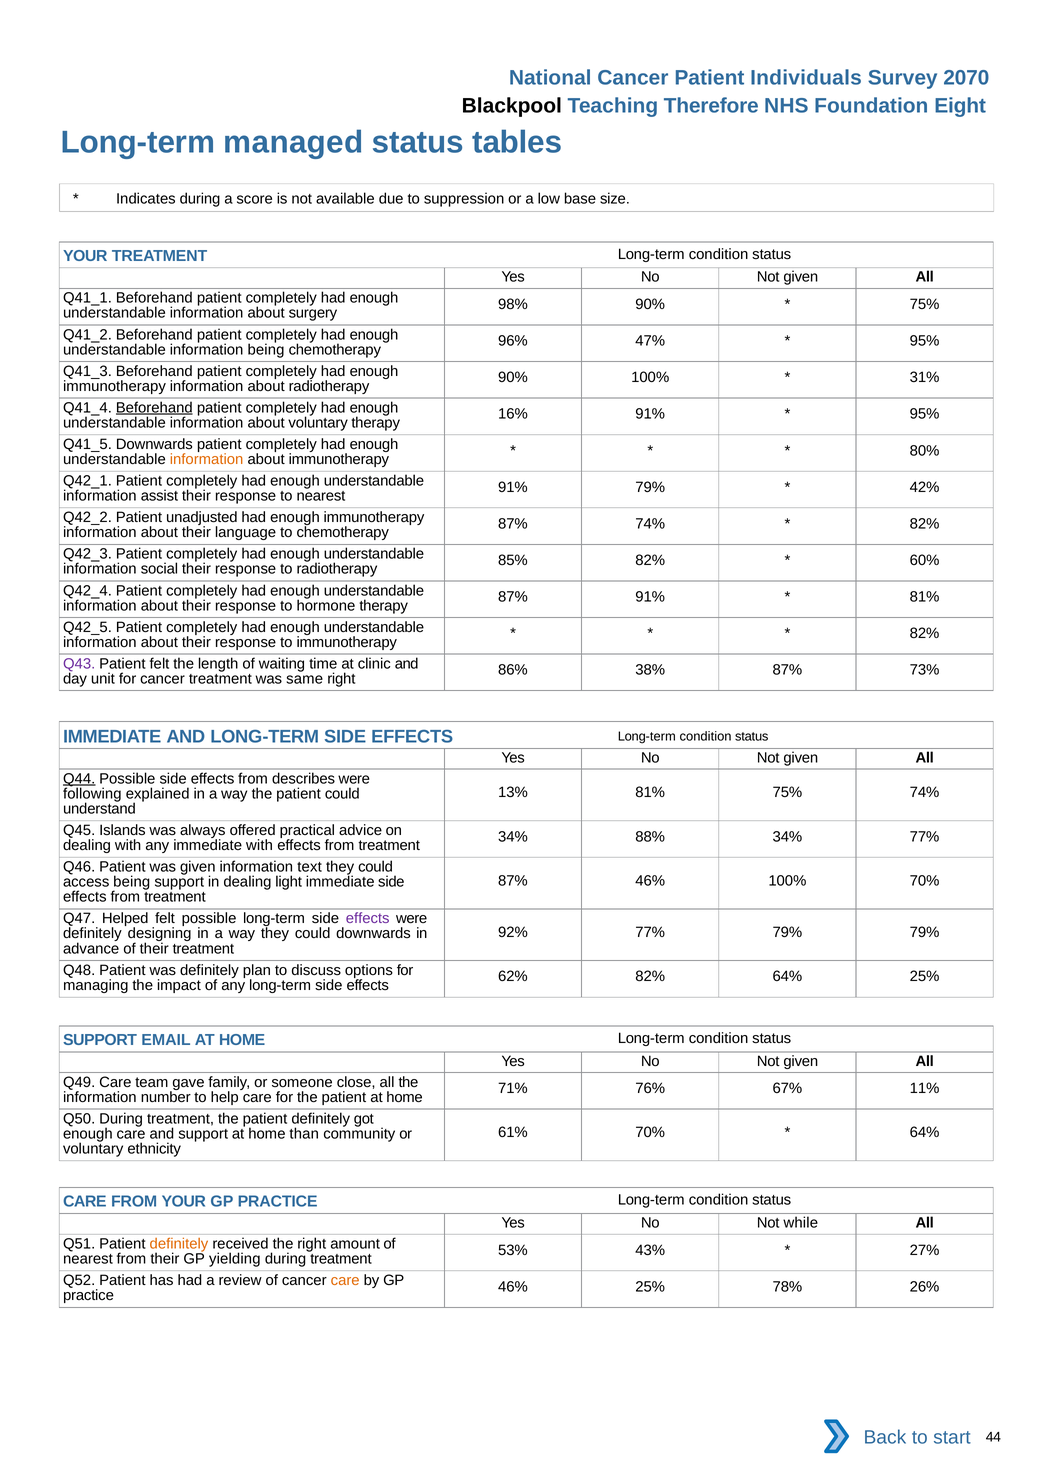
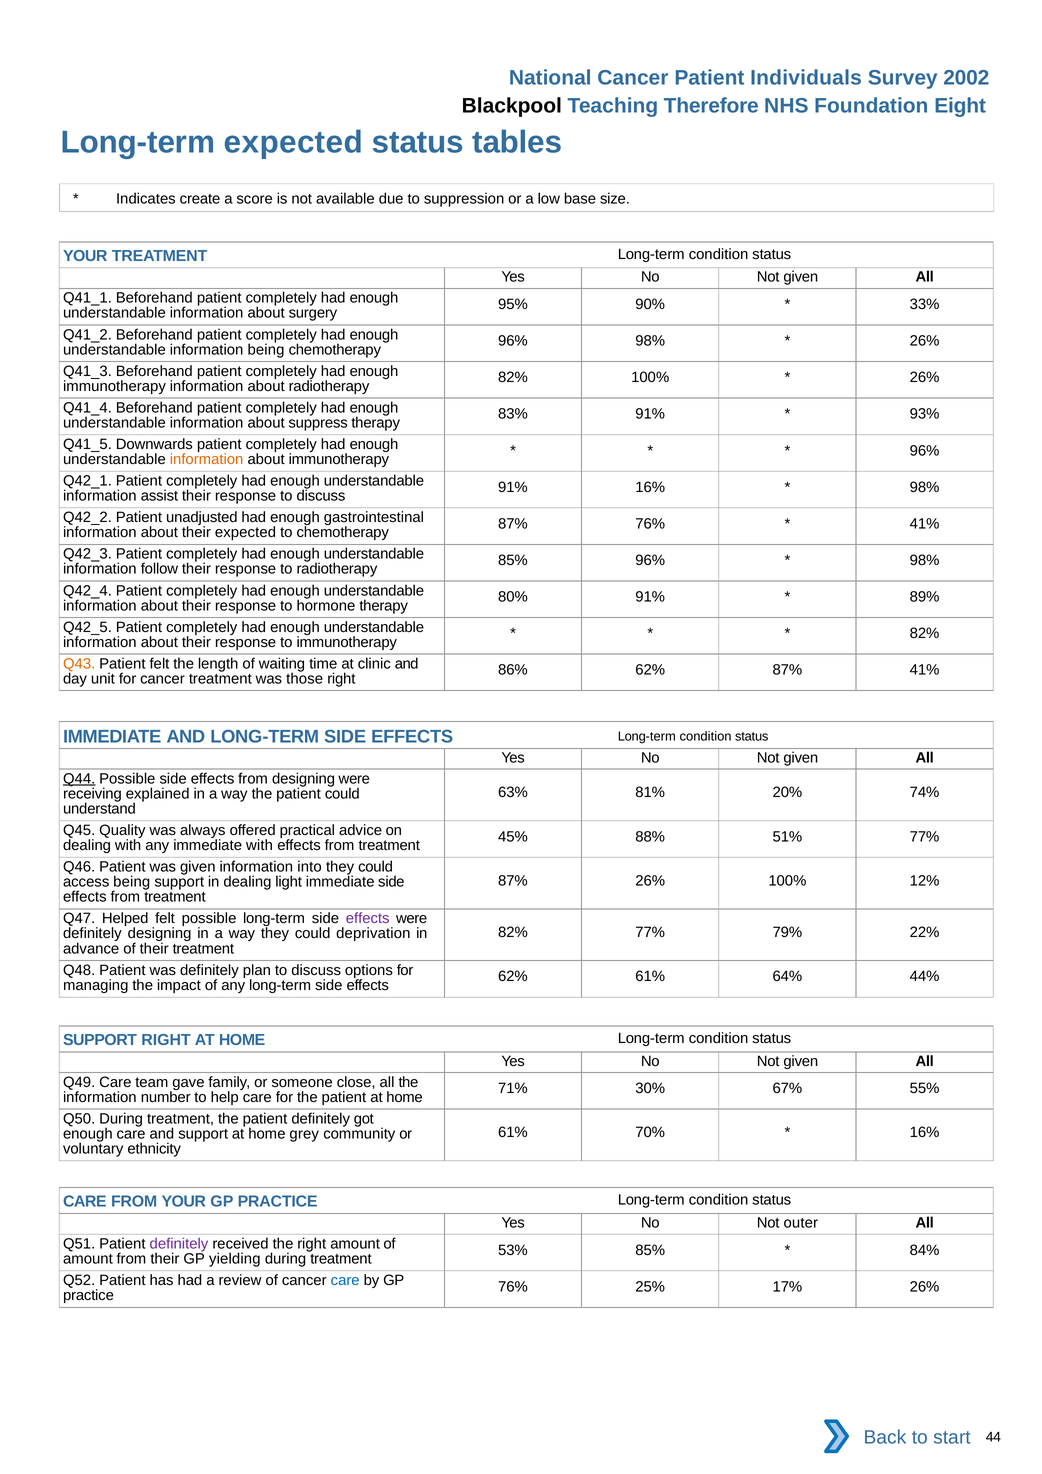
2070: 2070 -> 2002 (966, 78)
Long-term managed: managed -> expected (293, 142)
Indicates during: during -> create (200, 199)
98%: 98% -> 95% (513, 304)
75%: 75% -> 33% (925, 304)
96% 47%: 47% -> 98% (650, 341)
95%: 95% -> 26% (925, 341)
90%: 90% -> 82% (513, 378)
31%: 31% -> 26% (925, 378)
Beforehand underline: present -> none (154, 408)
16%: 16% -> 83% (513, 414)
95%: 95% -> 93% (925, 414)
about voluntary: voluntary -> suppress (318, 423)
80%: 80% -> 96% (925, 451)
91% 79%: 79% -> 16% (650, 487)
42%: 42% -> 98% (925, 487)
response to nearest: nearest -> discuss (321, 496)
immunotherapy: immunotherapy -> gastrointestinal (374, 518)
87% 74%: 74% -> 76% (650, 524)
82%: 82% -> 41% (925, 524)
their language: language -> expected (245, 533)
85% 82%: 82% -> 96% (650, 561)
60%: 60% -> 98% (925, 561)
social: social -> follow (159, 569)
87%: 87% -> 80% (513, 597)
81%: 81% -> 89% (925, 597)
Q43 colour: purple -> orange (79, 664)
86% 38%: 38% -> 62% (650, 670)
87% 73%: 73% -> 41% (925, 670)
same: same -> those (305, 679)
from describes: describes -> designing (304, 779)
13%: 13% -> 63% (513, 793)
81% 75%: 75% -> 20% (787, 793)
following: following -> receiving (92, 794)
Islands: Islands -> Quality (122, 831)
34%: 34% -> 45% (513, 837)
88% 34%: 34% -> 51% (787, 837)
text: text -> into (310, 867)
87% 46%: 46% -> 26% (650, 881)
100% 70%: 70% -> 12% (925, 881)
92%: 92% -> 82% (513, 933)
79% 79%: 79% -> 22% (925, 933)
could downwards: downwards -> deprivation (373, 934)
62% 82%: 82% -> 61% (650, 977)
64% 25%: 25% -> 44% (925, 977)
SUPPORT EMAIL: EMAIL -> RIGHT (166, 1040)
76%: 76% -> 30% (650, 1089)
11%: 11% -> 55% (925, 1089)
64%: 64% -> 16% (925, 1133)
than: than -> grey (304, 1134)
while: while -> outer (801, 1223)
definitely colour: orange -> purple (179, 1244)
53% 43%: 43% -> 85% (650, 1251)
27%: 27% -> 84% (925, 1251)
nearest: nearest -> amount (88, 1259)
care colour: orange -> blue (345, 1281)
46%: 46% -> 76% (513, 1287)
78%: 78% -> 17% (787, 1287)
